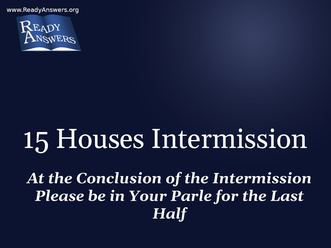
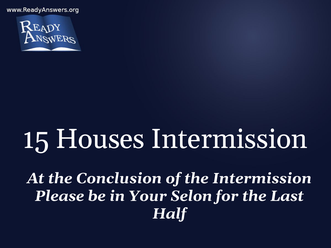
Parle: Parle -> Selon (191, 196)
